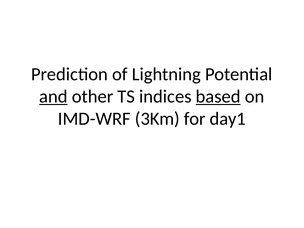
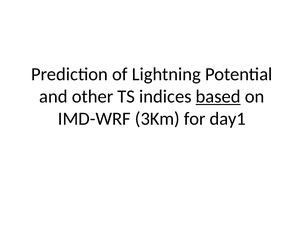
and underline: present -> none (53, 97)
